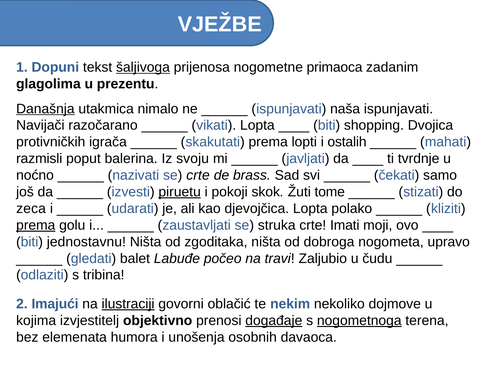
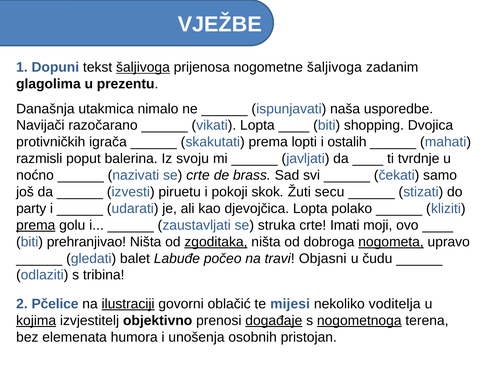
nogometne primaoca: primaoca -> šaljivoga (334, 67)
Današnja underline: present -> none (45, 109)
naša ispunjavati: ispunjavati -> usporedbe (399, 109)
piruetu underline: present -> none (180, 192)
tome: tome -> secu (330, 192)
zeca: zeca -> party (31, 208)
jednostavnu: jednostavnu -> prehranjivao (86, 241)
zgoditaka underline: none -> present (216, 241)
nogometa underline: none -> present (391, 241)
Zaljubio: Zaljubio -> Objasni (323, 258)
Imajući: Imajući -> Pčelice (55, 303)
nekim: nekim -> mijesi (290, 303)
dojmove: dojmove -> voditelja (395, 303)
kojima underline: none -> present (36, 320)
davaoca: davaoca -> pristojan (309, 337)
